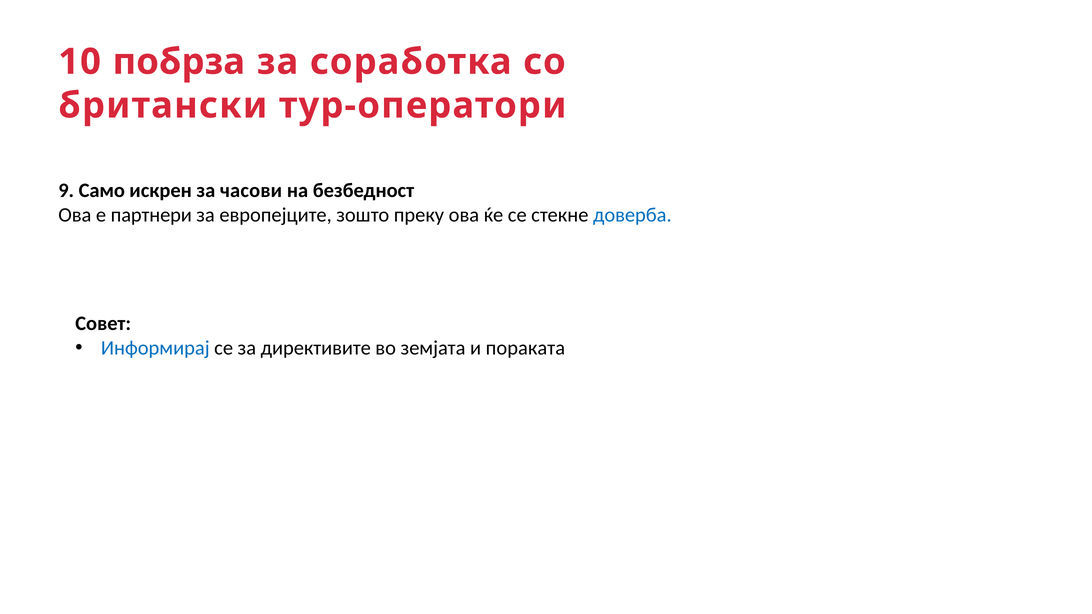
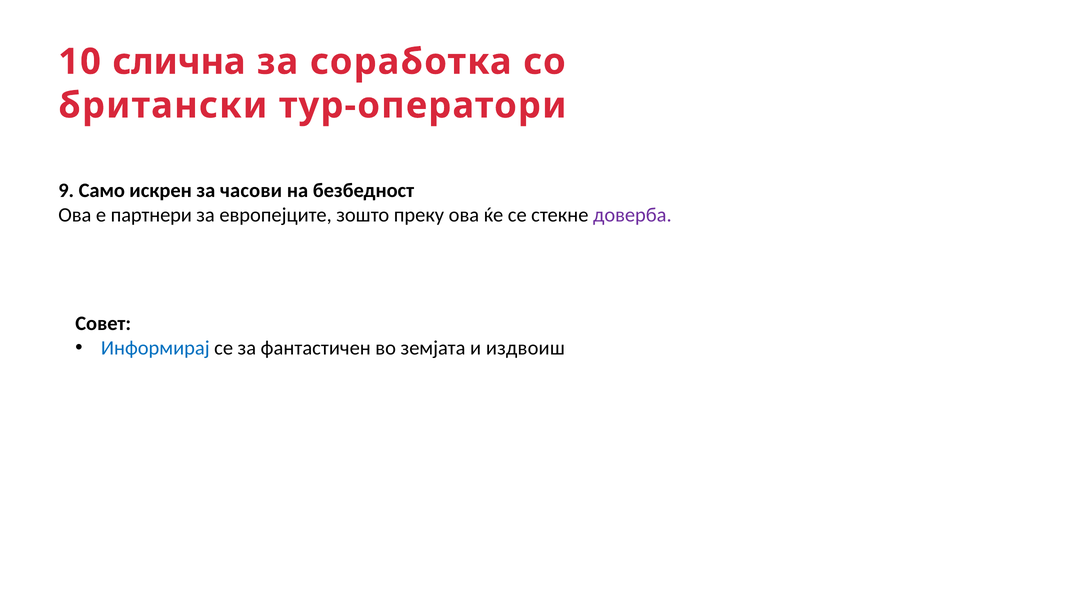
побрза: побрза -> слична (179, 62)
доверба colour: blue -> purple (632, 215)
директивите: директивите -> фантастичен (316, 348)
пораката: пораката -> издвоиш (525, 348)
